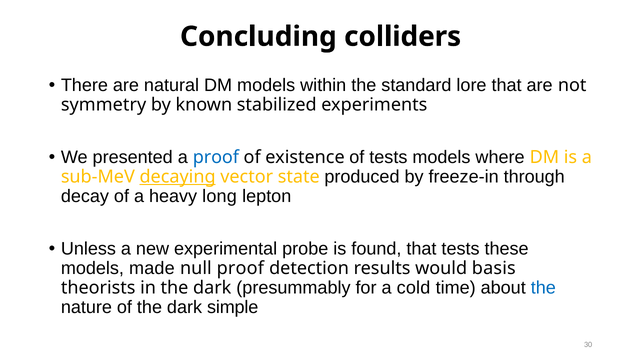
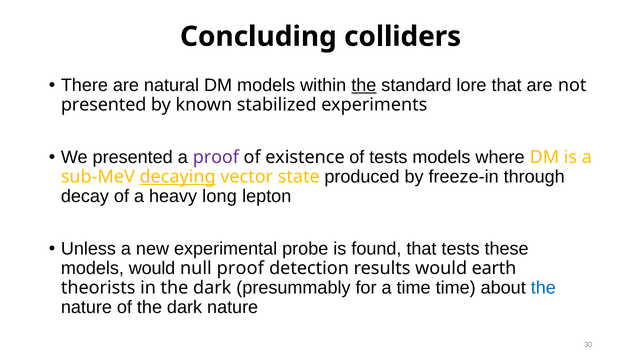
the underline: none -> present (364, 85)
symmetry: symmetry -> presented (104, 105)
proof colour: blue -> purple (216, 157)
models made: made -> would (152, 268)
basis: basis -> earth (494, 268)
a cold: cold -> time (414, 287)
dark simple: simple -> nature (233, 307)
